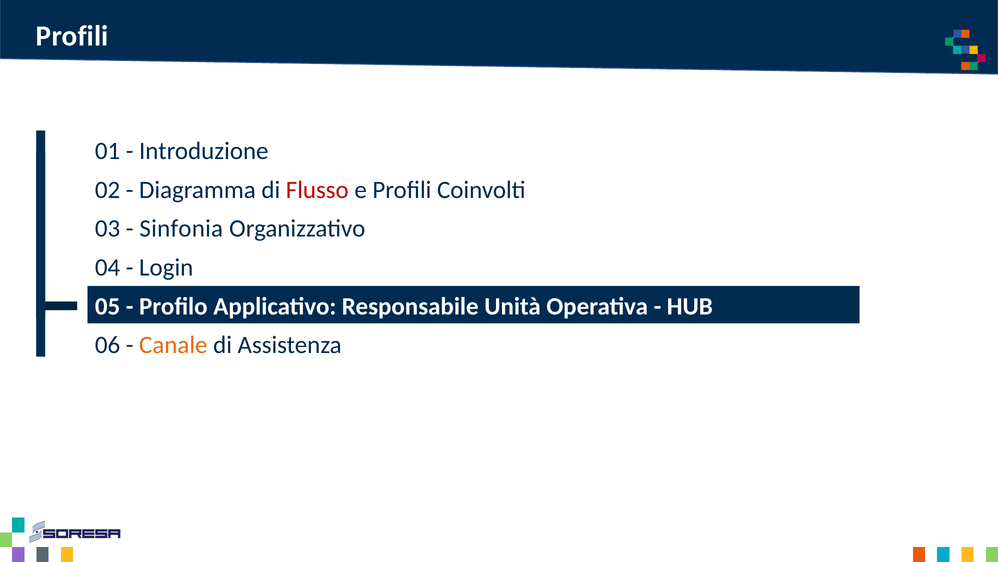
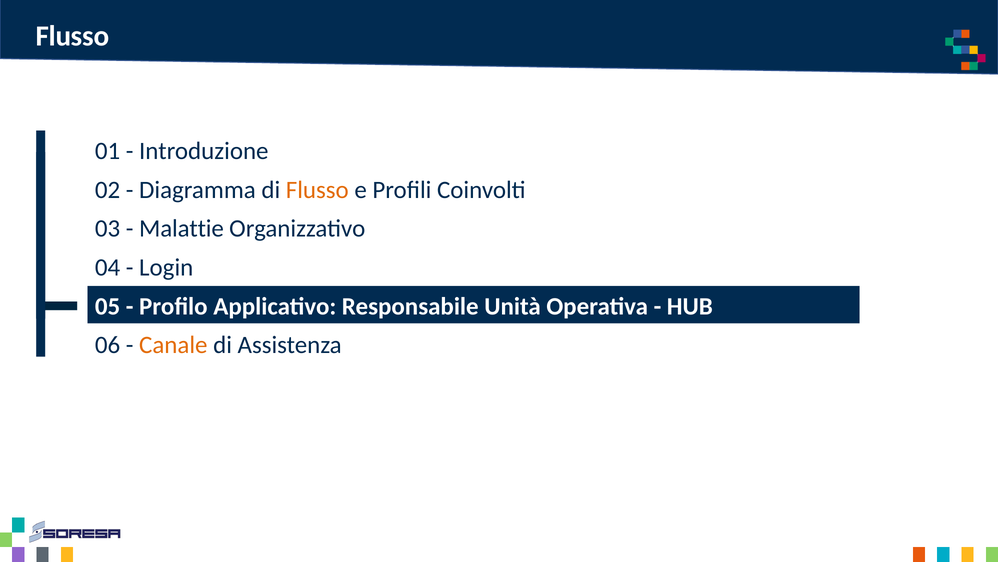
Profili: Profili -> Flusso (72, 36)
Flusso colour: red -> orange (317, 190)
Sinfonia: Sinfonia -> Malattie (181, 228)
